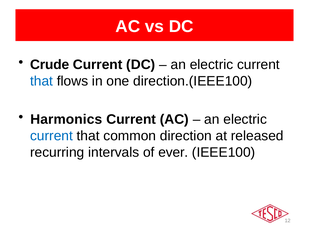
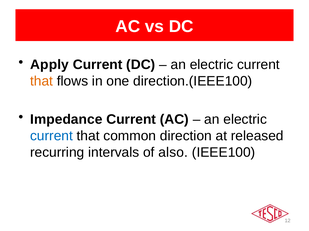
Crude: Crude -> Apply (50, 65)
that colour: blue -> orange (42, 81)
Harmonics: Harmonics -> Impedance (66, 120)
ever: ever -> also (173, 153)
